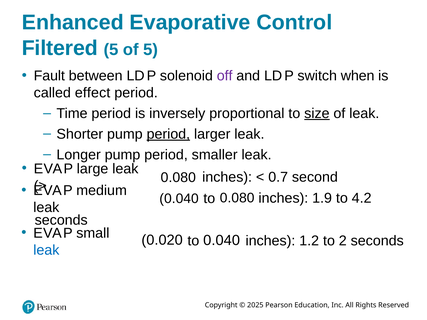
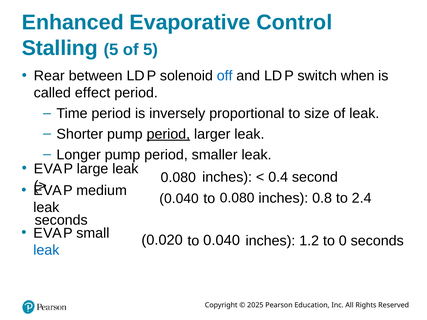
Filtered: Filtered -> Stalling (60, 48)
Fault: Fault -> Rear (49, 76)
off colour: purple -> blue (225, 76)
size underline: present -> none (317, 114)
0.7: 0.7 -> 0.4 (278, 177)
1.9: 1.9 -> 0.8 (322, 198)
4.2: 4.2 -> 2.4 (362, 198)
2: 2 -> 0 (343, 241)
